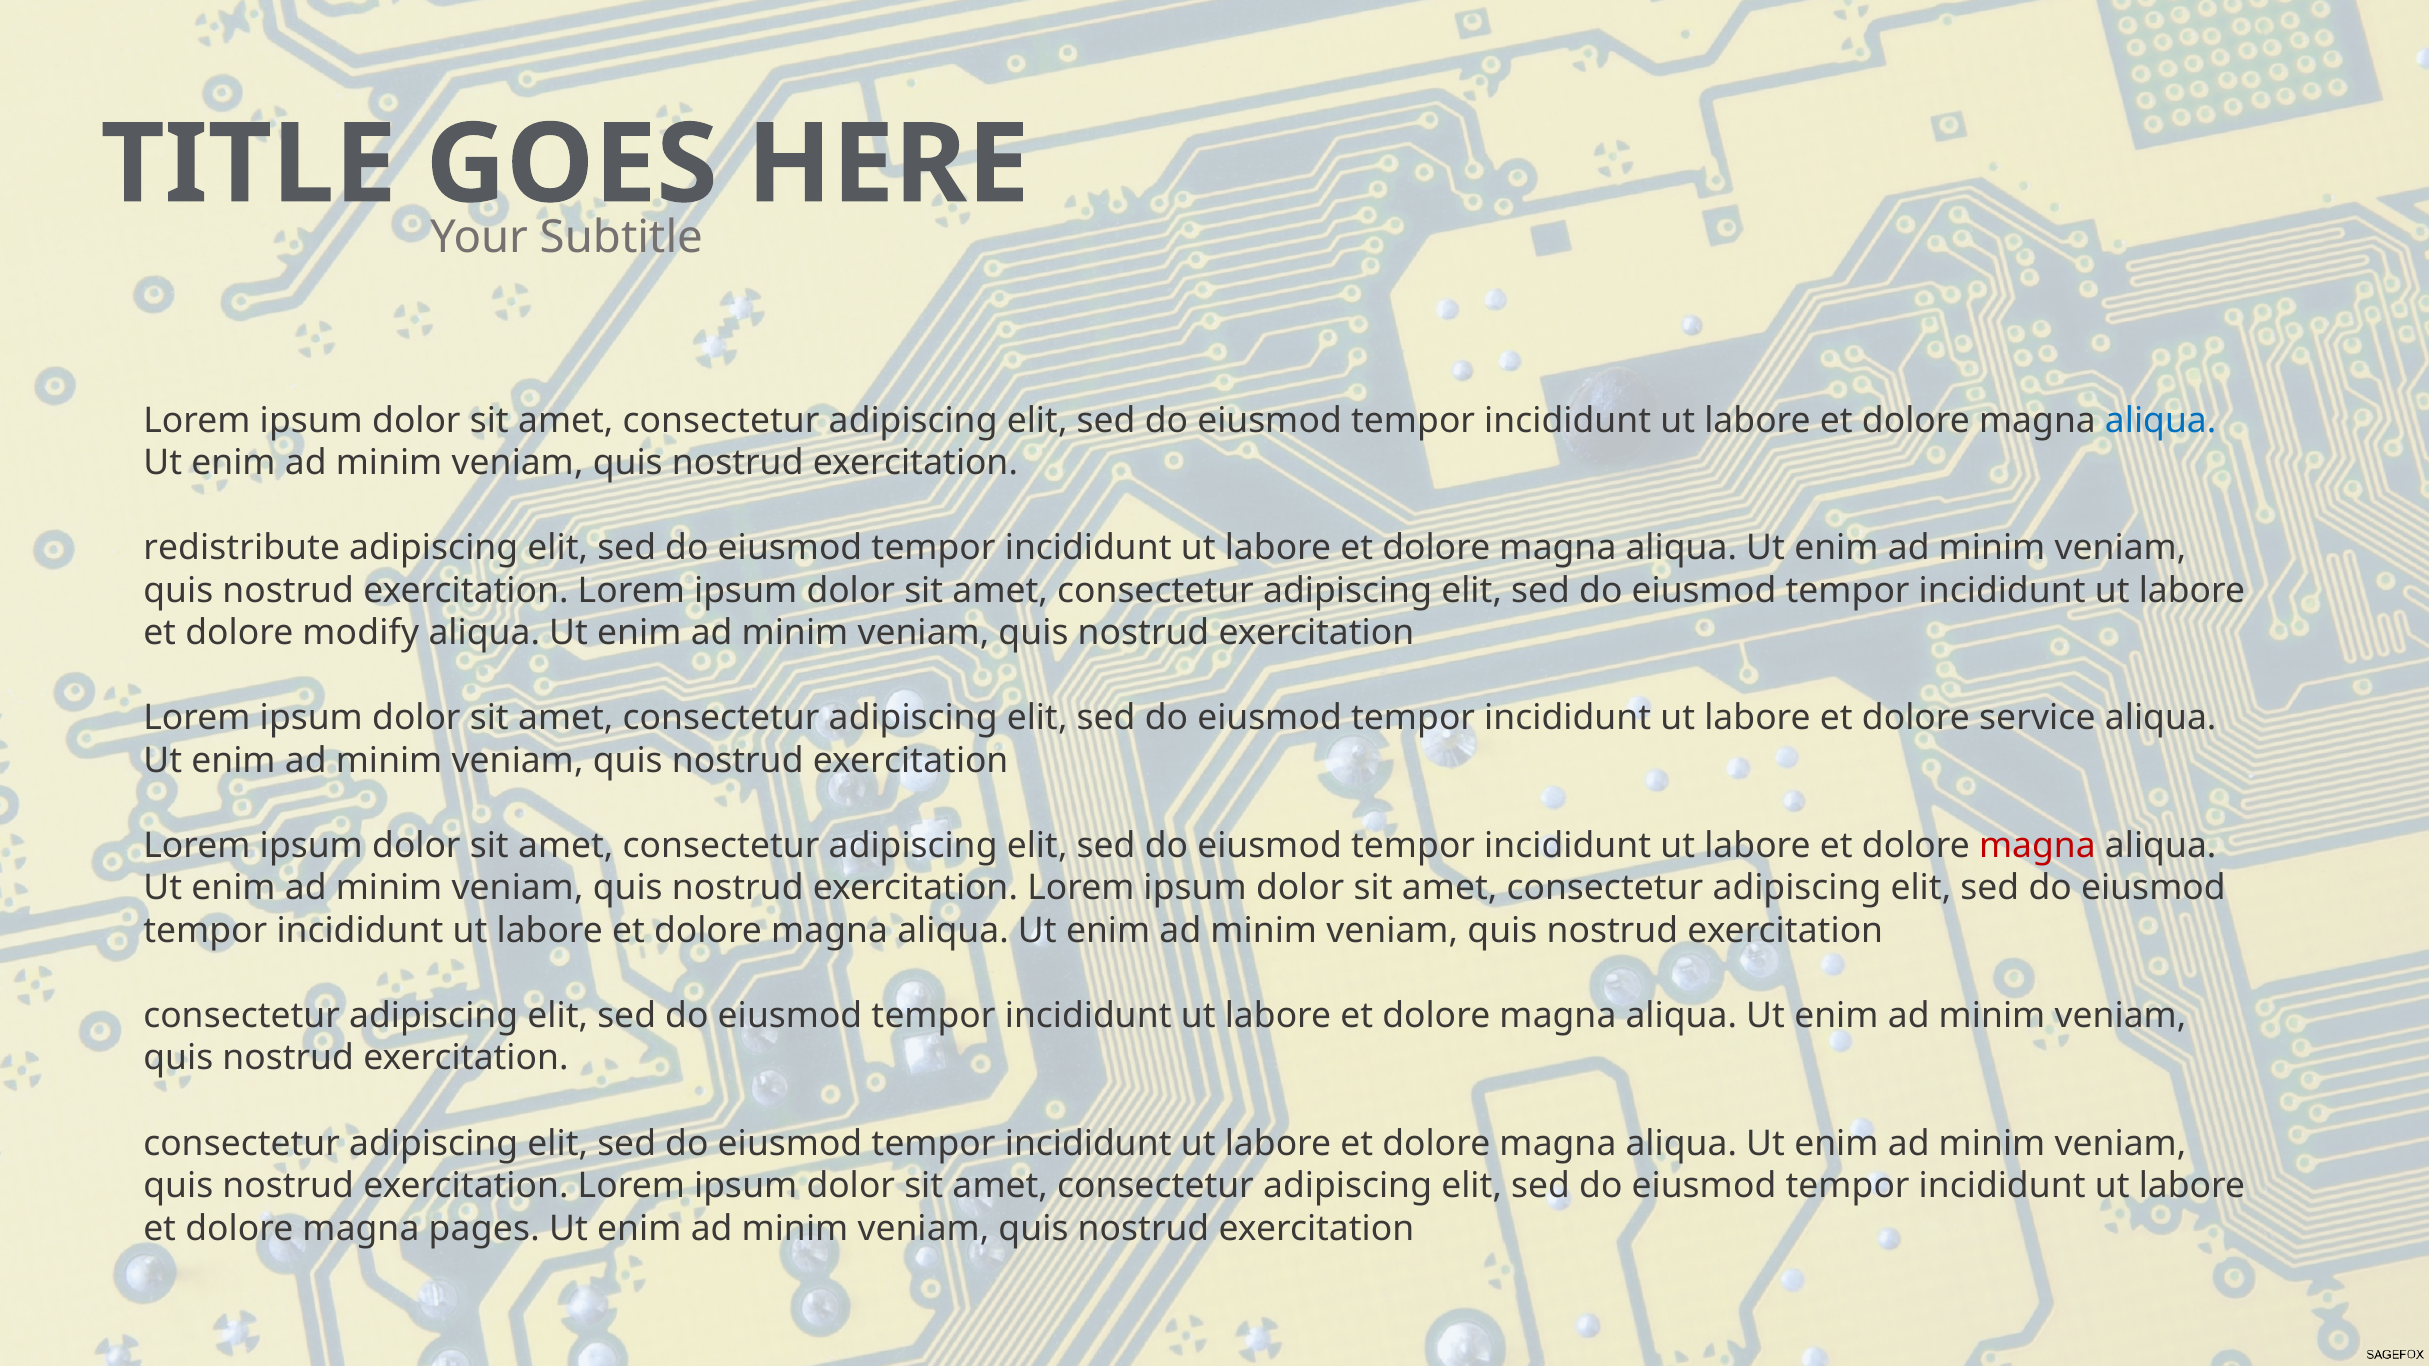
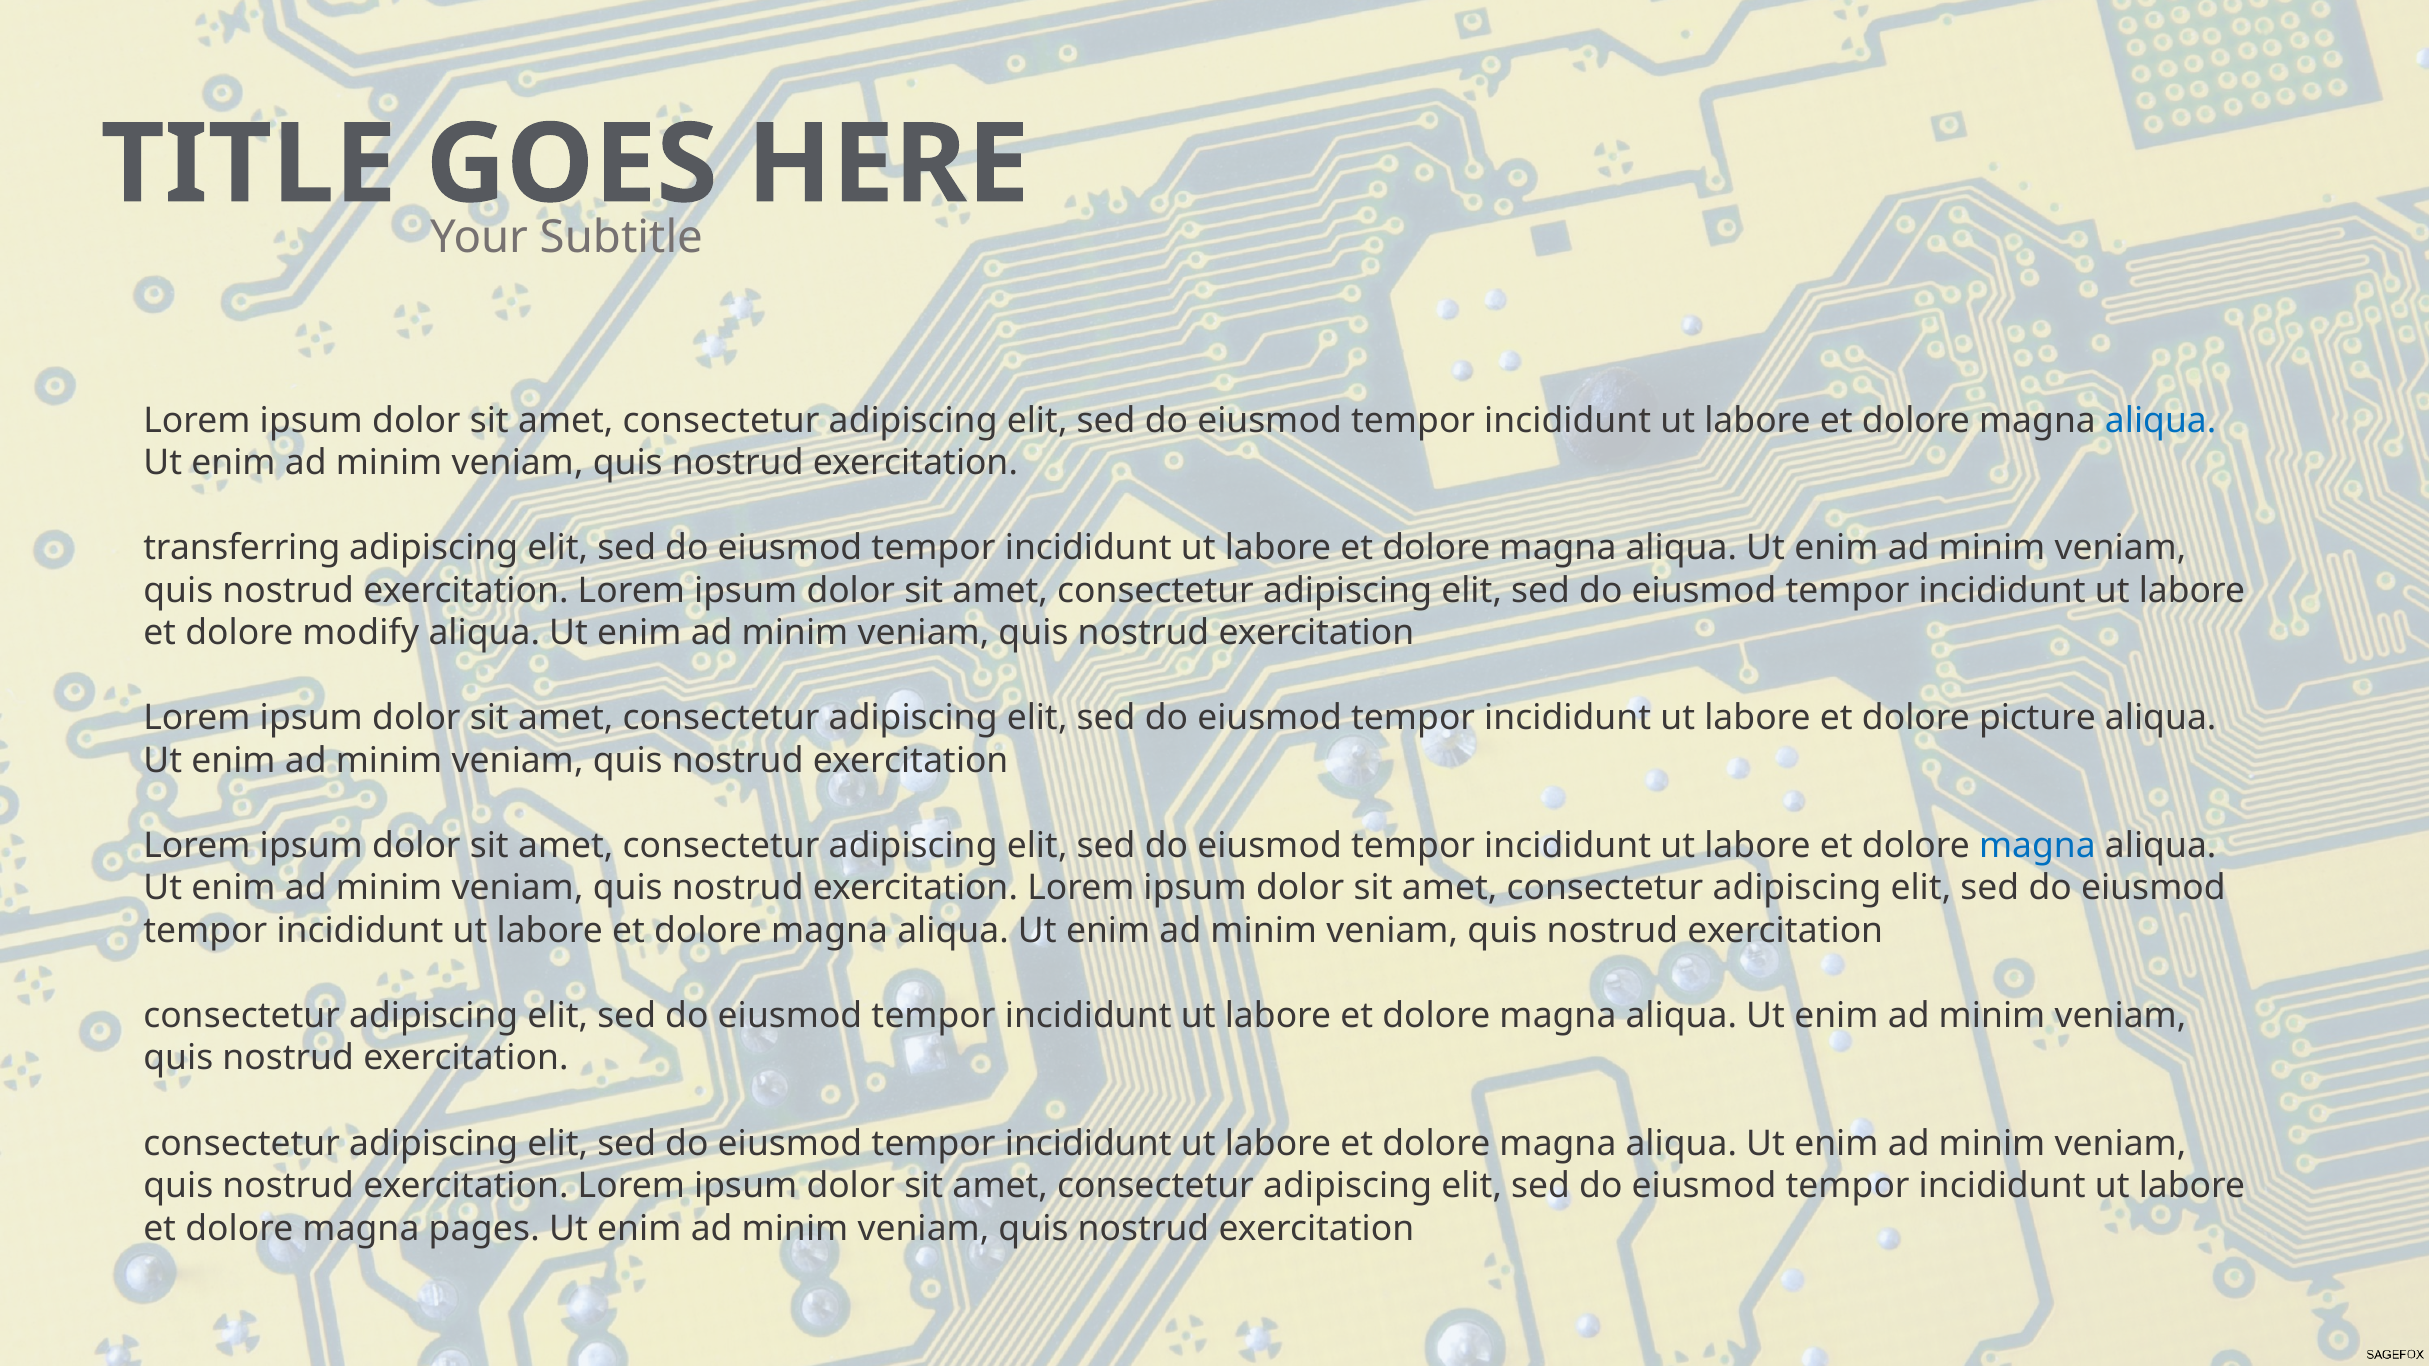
redistribute: redistribute -> transferring (242, 548)
service: service -> picture (2037, 718)
magna colour: red -> blue (2037, 846)
